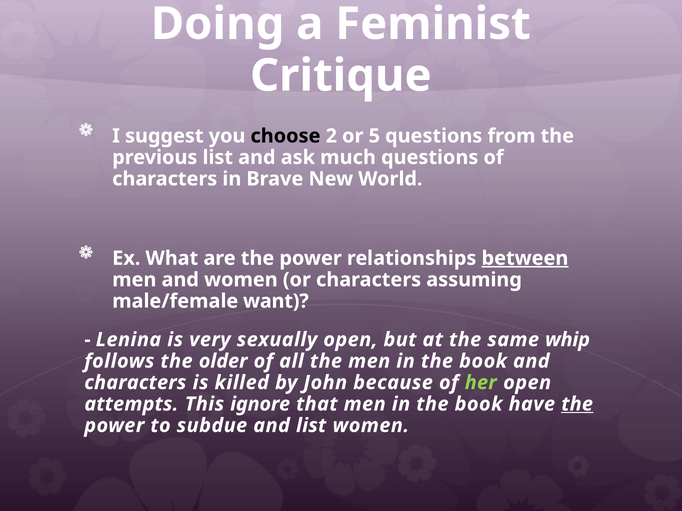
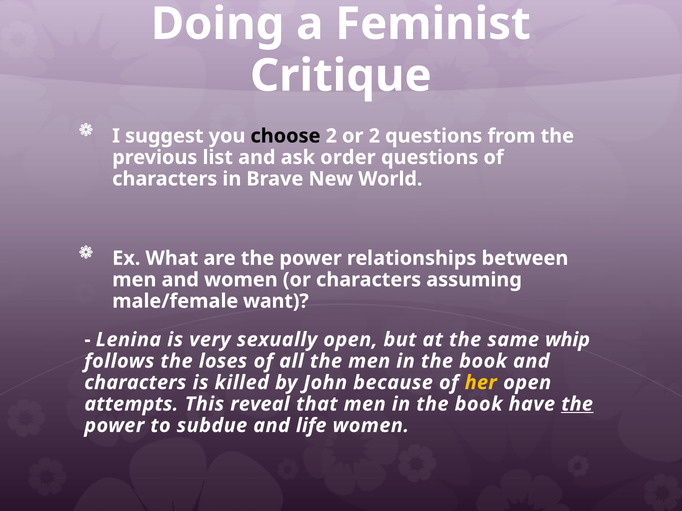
or 5: 5 -> 2 (374, 136)
much: much -> order (348, 158)
between underline: present -> none (525, 259)
older: older -> loses (223, 361)
her colour: light green -> yellow (481, 383)
ignore: ignore -> reveal (260, 404)
and list: list -> life (311, 426)
